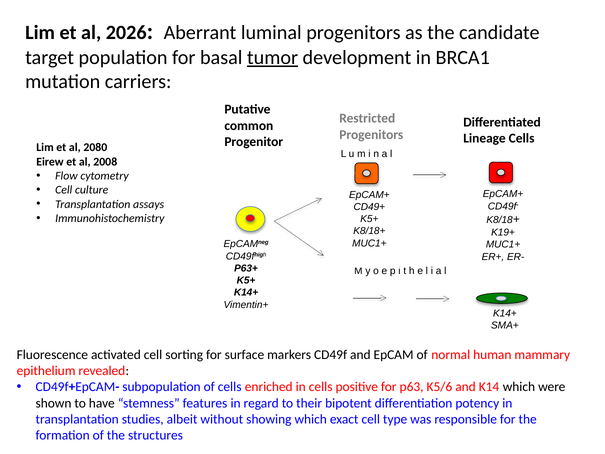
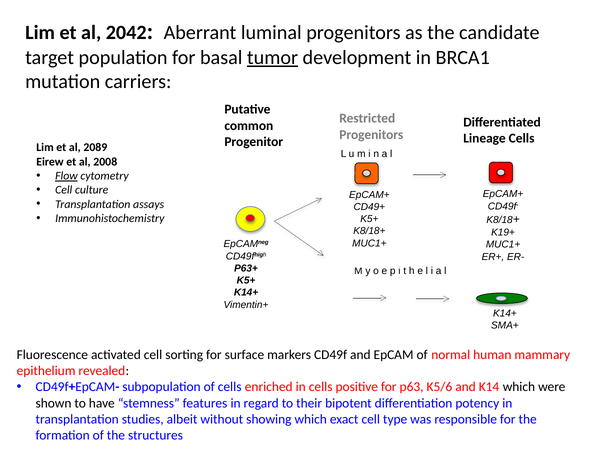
2026: 2026 -> 2042 (126, 33)
2080: 2080 -> 2089 (95, 148)
Flow underline: none -> present (66, 176)
